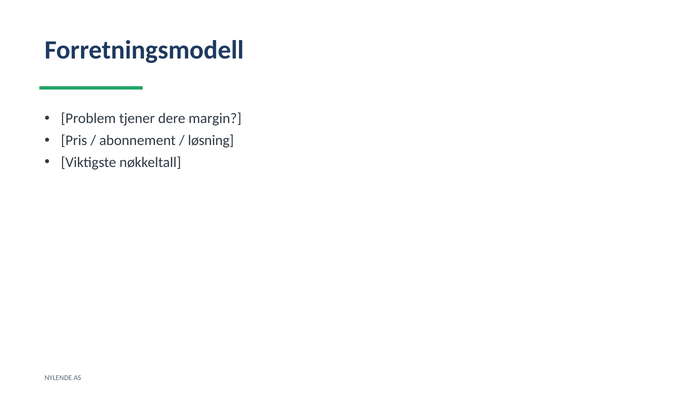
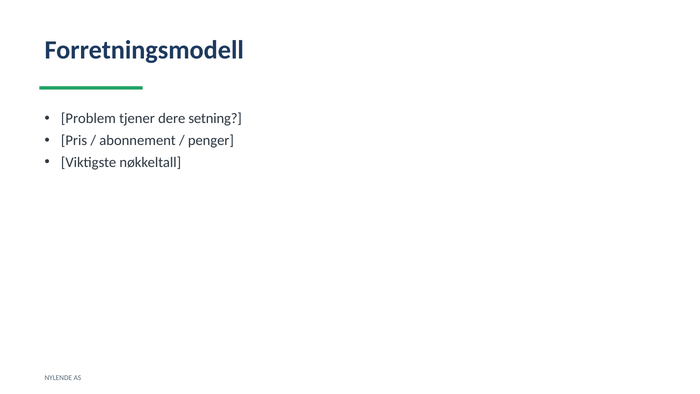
margin: margin -> setning (215, 119)
løsning: løsning -> penger (211, 140)
